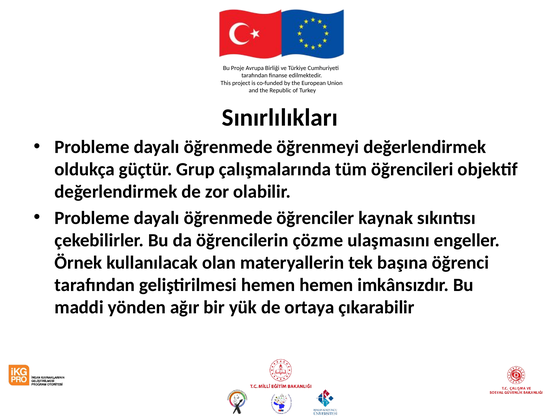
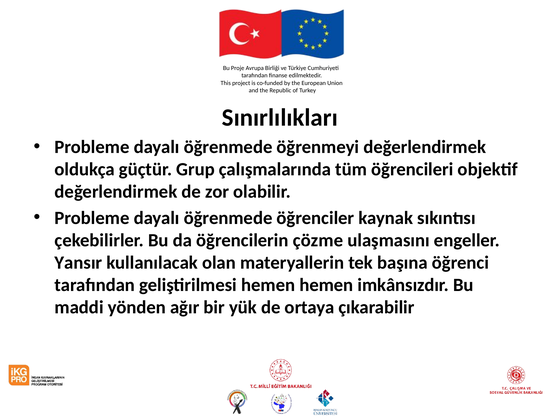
Örnek: Örnek -> Yansır (78, 263)
